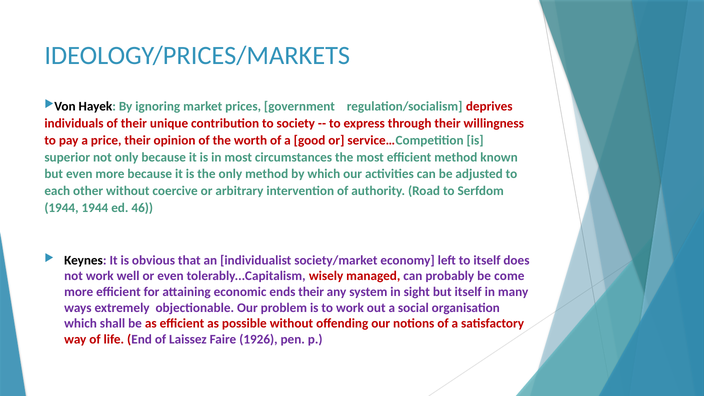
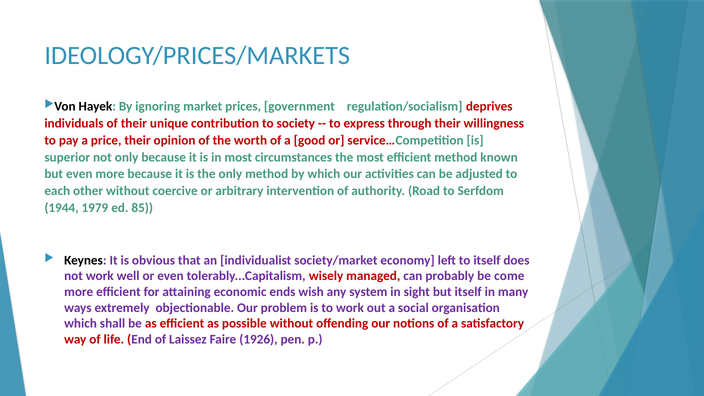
1944 1944: 1944 -> 1979 (95, 208)
46: 46 -> 85 (142, 208)
ends their: their -> wish (311, 292)
